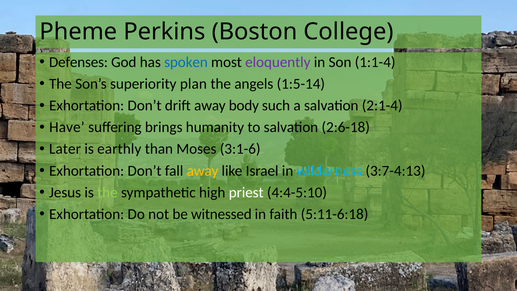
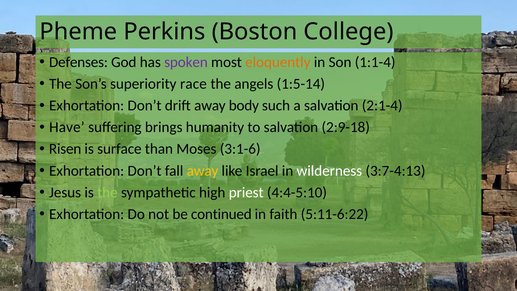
spoken colour: blue -> purple (186, 62)
eloquently colour: purple -> orange (278, 62)
plan: plan -> race (193, 84)
2:6-18: 2:6-18 -> 2:9-18 (346, 127)
Later: Later -> Risen (65, 149)
earthly: earthly -> surface (119, 149)
wilderness colour: light blue -> white (329, 171)
witnessed: witnessed -> continued (221, 214)
5:11-6:18: 5:11-6:18 -> 5:11-6:22 (335, 214)
